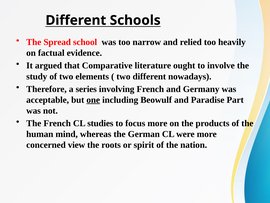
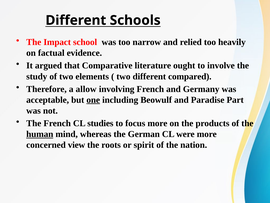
Spread: Spread -> Impact (57, 42)
nowadays: nowadays -> compared (190, 76)
series: series -> allow (86, 89)
human underline: none -> present (40, 134)
